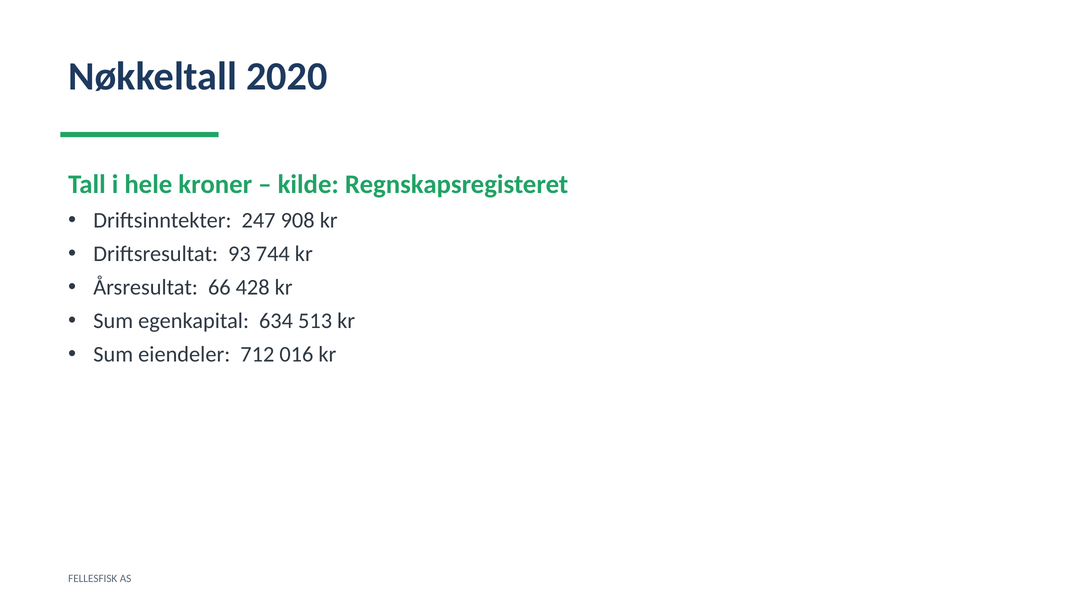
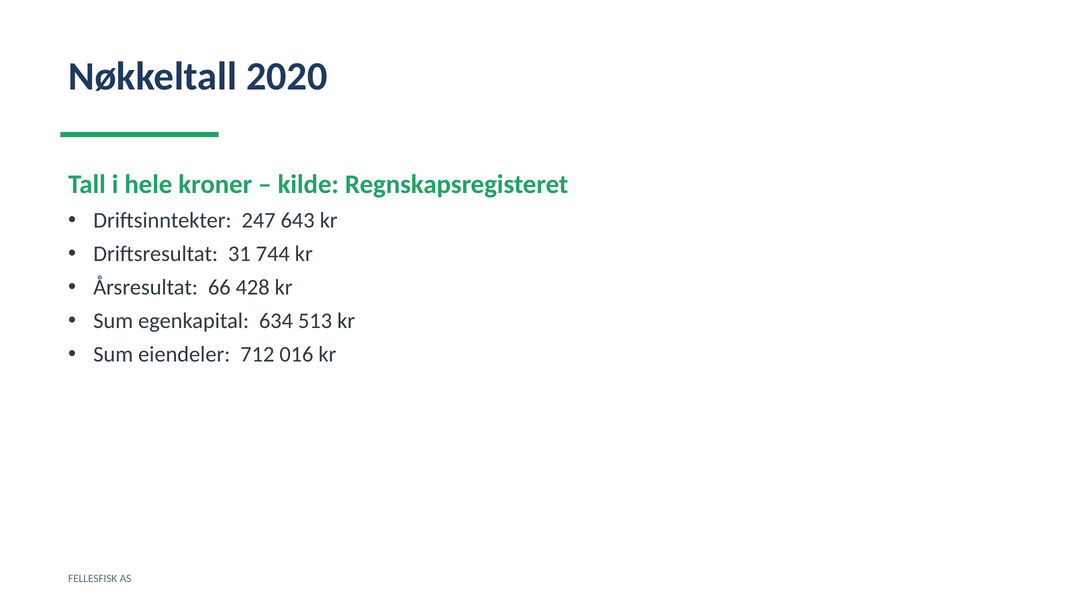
908: 908 -> 643 (298, 220)
93: 93 -> 31 (239, 254)
